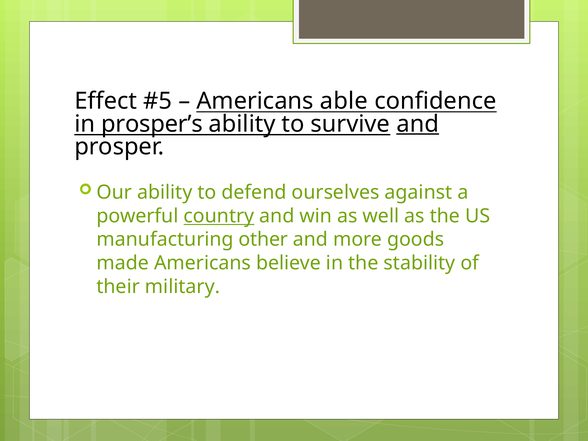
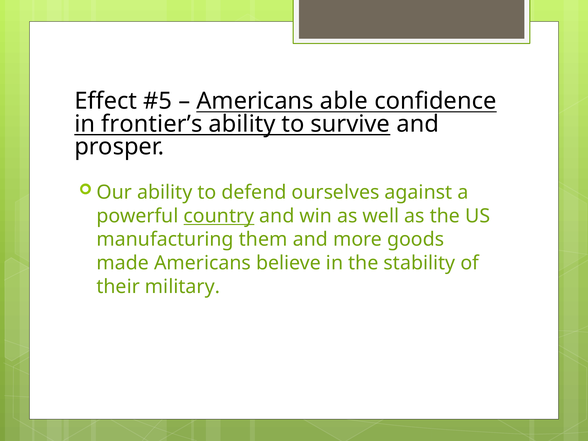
prosper’s: prosper’s -> frontier’s (152, 124)
and underline: present -> none (418, 124)
other: other -> them (263, 240)
